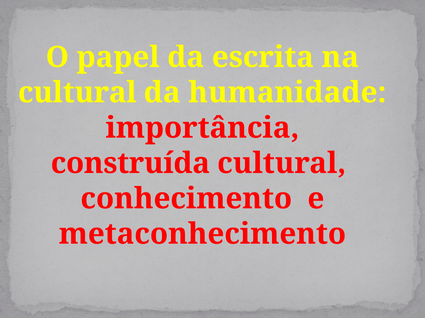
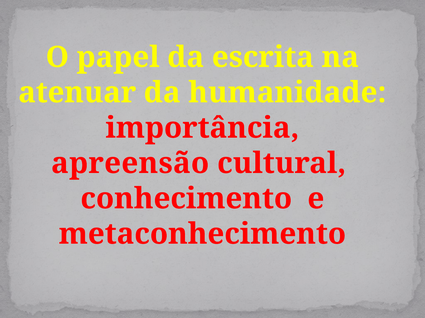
cultural: cultural -> atenuar (77, 93)
construída: construída -> apreensão (130, 164)
